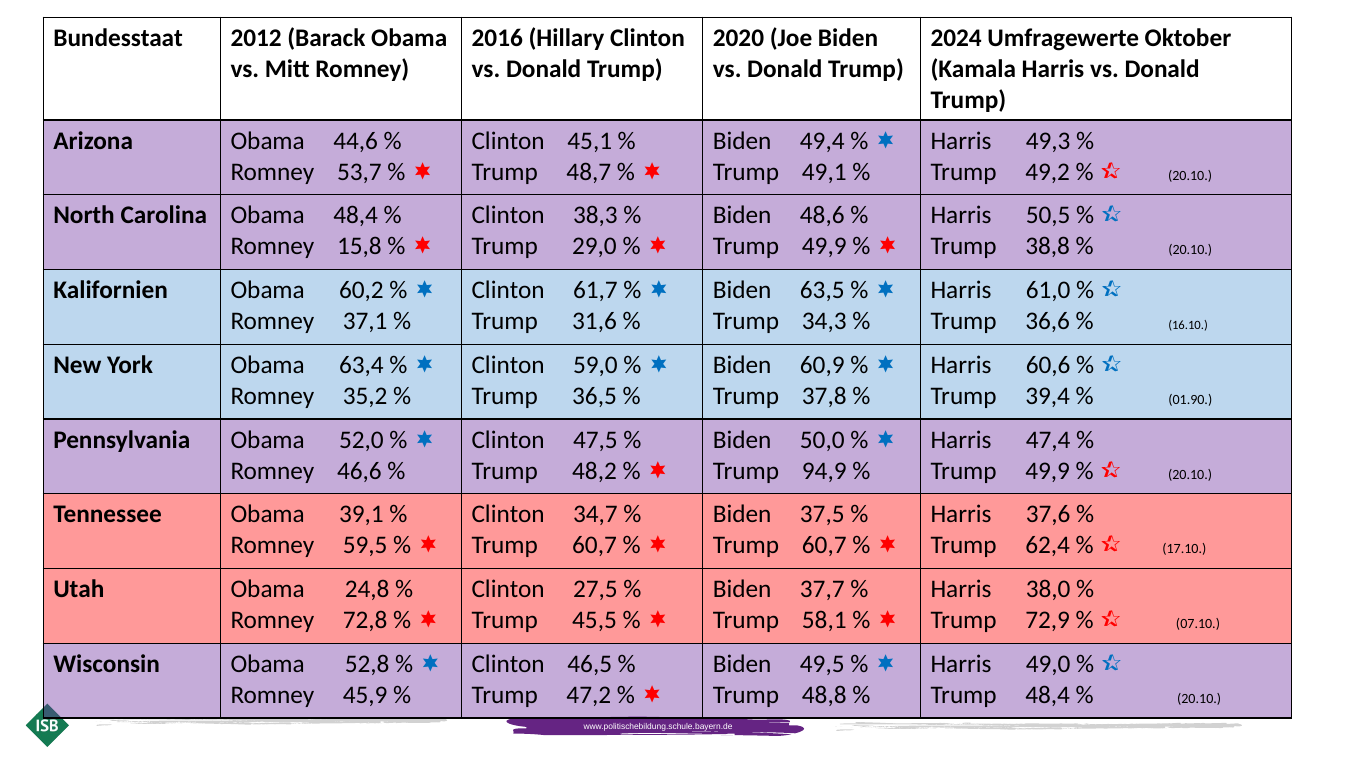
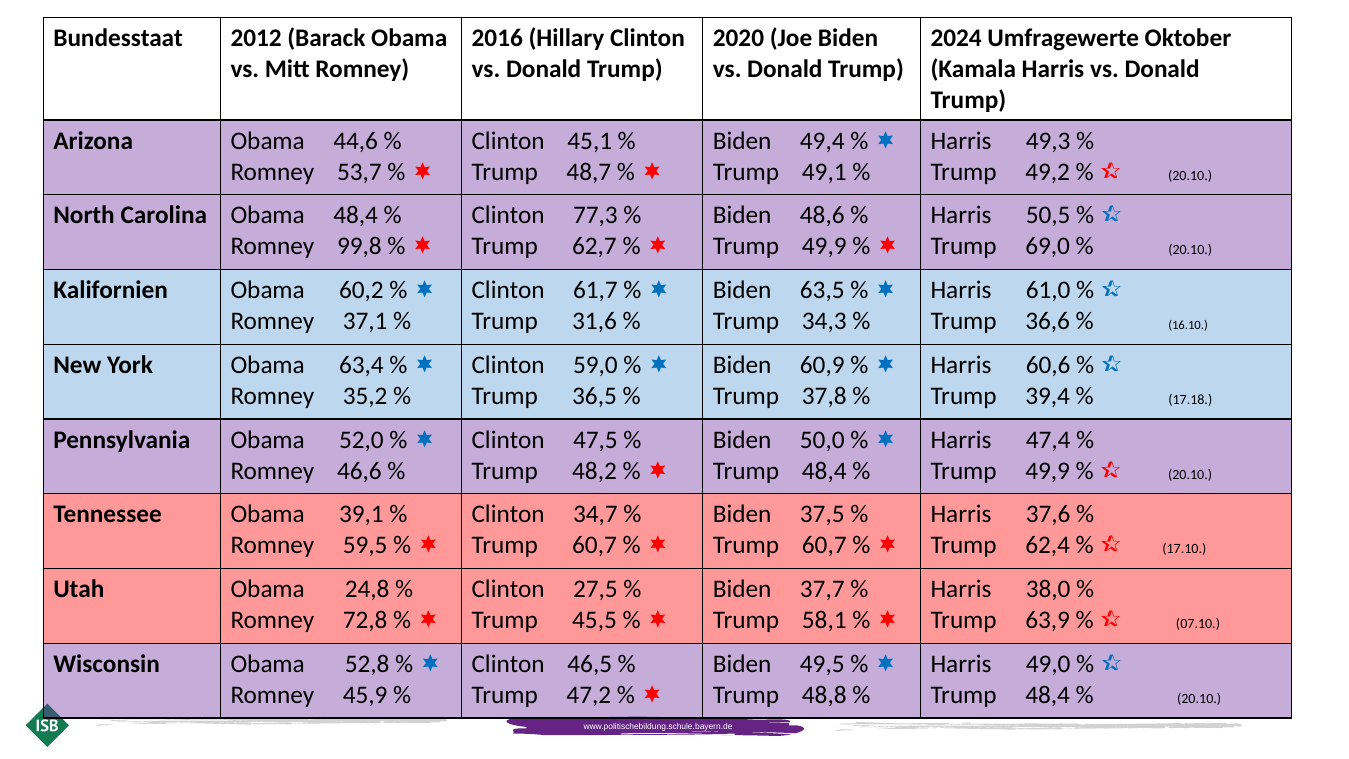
38,3: 38,3 -> 77,3 (595, 216)
15,8: 15,8 -> 99,8 (359, 246)
29,0: 29,0 -> 62,7 (594, 246)
38,8: 38,8 -> 69,0 (1048, 246)
01.90: 01.90 -> 17.18 (1190, 400)
94,9: 94,9 -> 48,4 (824, 471)
72,9: 72,9 -> 63,9 (1048, 620)
